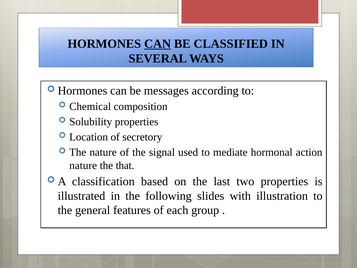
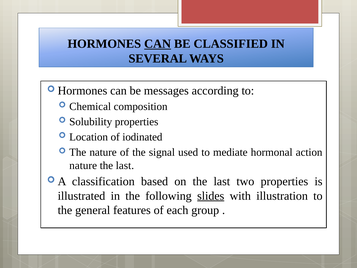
secretory: secretory -> iodinated (142, 137)
that: that -> last (125, 165)
slides underline: none -> present (211, 196)
